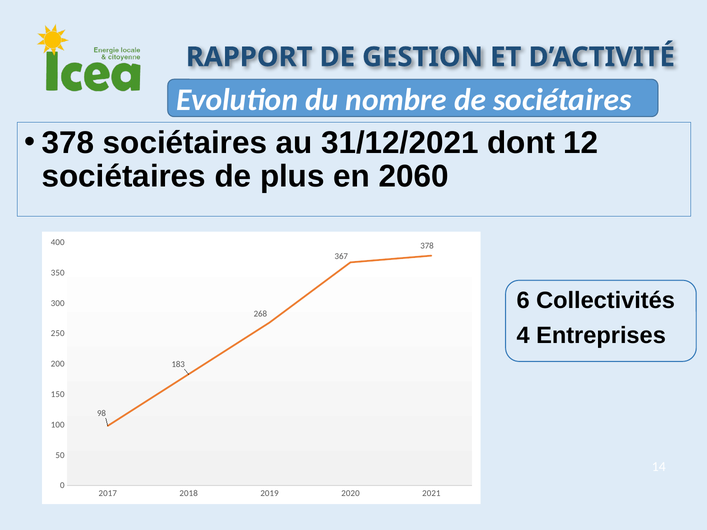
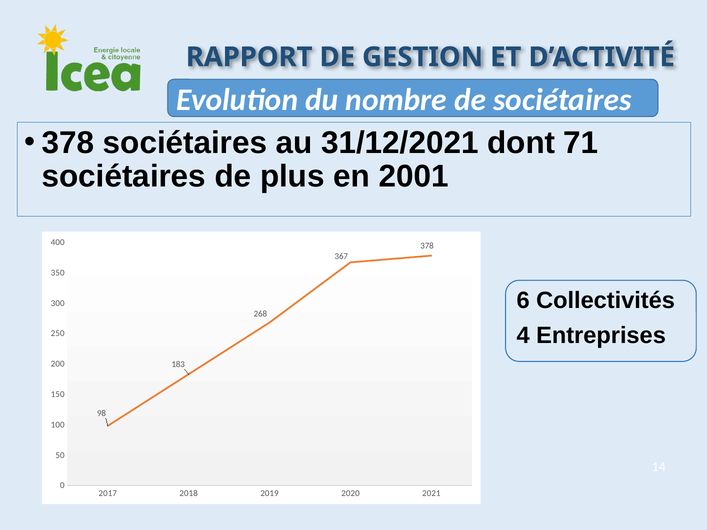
12: 12 -> 71 (581, 143)
2060: 2060 -> 2001 (414, 177)
